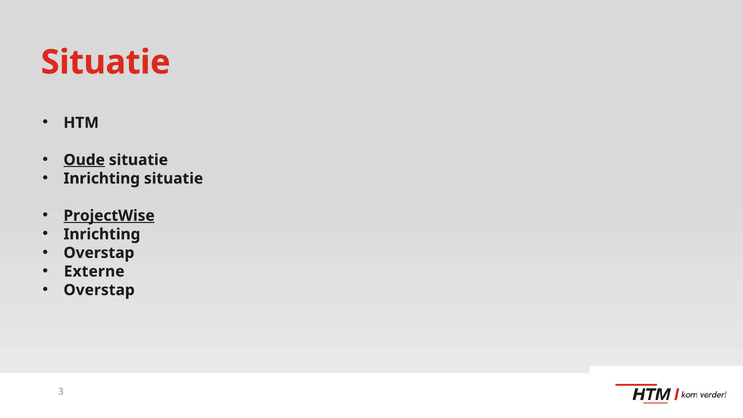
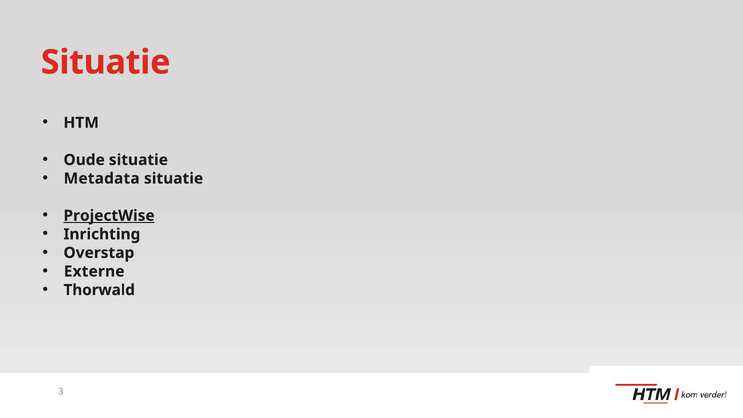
Oude underline: present -> none (84, 160)
Inrichting: Inrichting -> Metadata (102, 178)
Overstap: Overstap -> Thorwald (99, 290)
